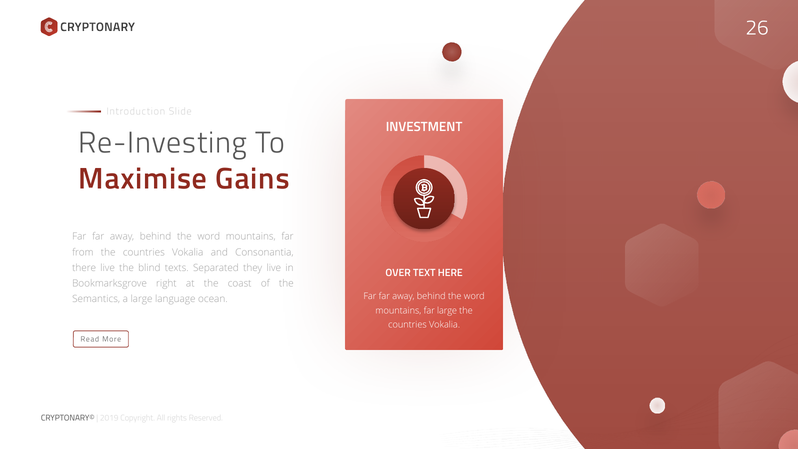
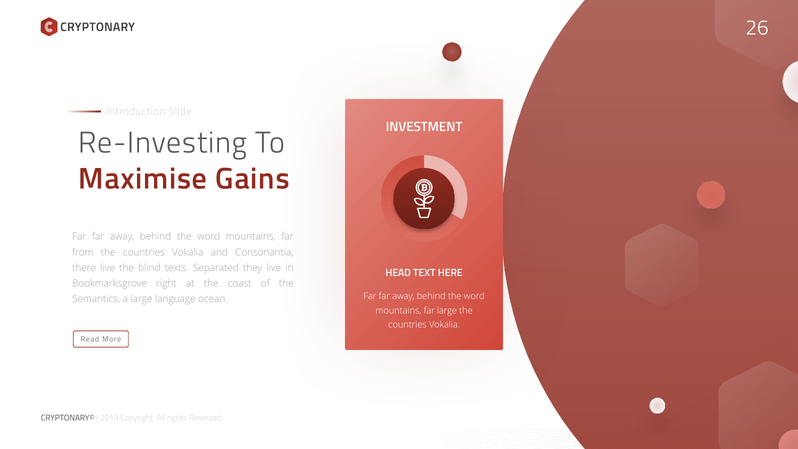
OVER: OVER -> HEAD (398, 273)
